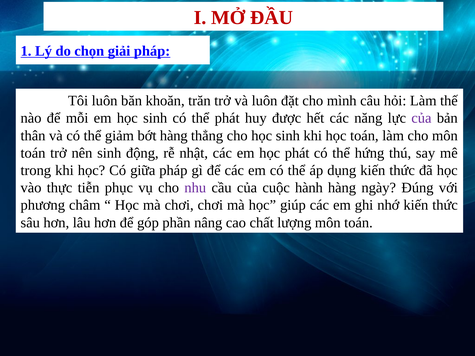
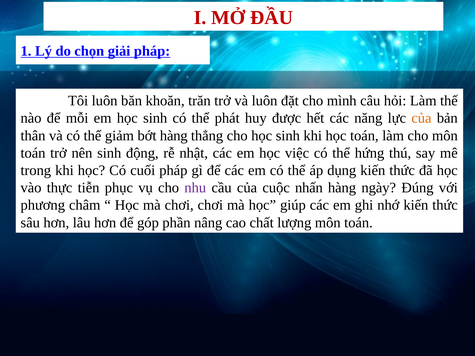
của colour: purple -> orange (421, 118)
học phát: phát -> việc (297, 153)
giữa: giữa -> cuối (143, 170)
hành: hành -> nhấn (309, 188)
